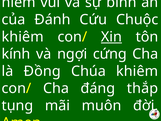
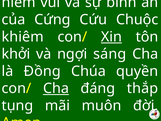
Đánh: Đánh -> Cứng (52, 20)
kính: kính -> khởi (16, 54)
cứng: cứng -> sáng (110, 54)
Chúa khiêm: khiêm -> quyền (137, 71)
Cha underline: none -> present (56, 88)
